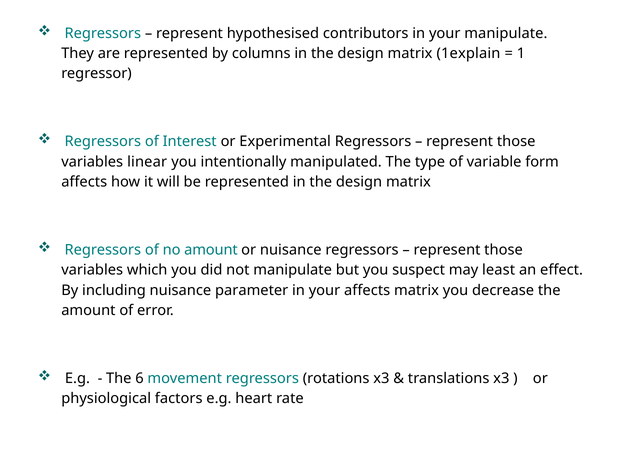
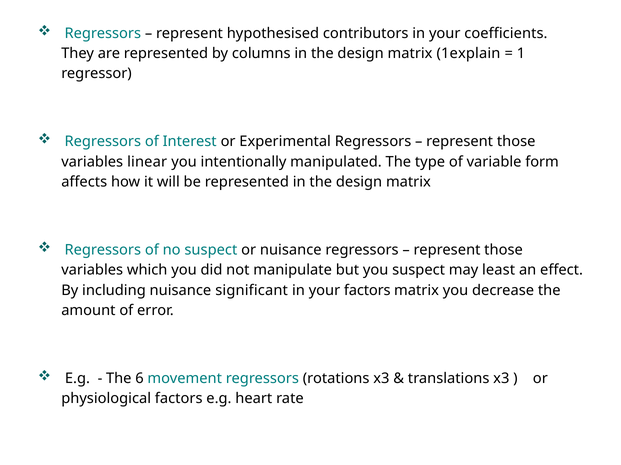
your manipulate: manipulate -> coefficients (506, 33)
no amount: amount -> suspect (211, 250)
parameter: parameter -> significant (252, 291)
your affects: affects -> factors (367, 291)
